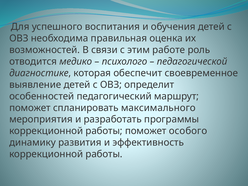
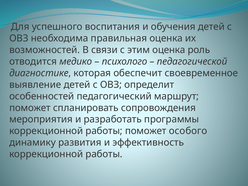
этим работе: работе -> оценка (169, 50)
максимального: максимального -> сопровождения (158, 108)
